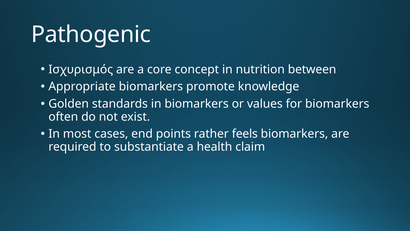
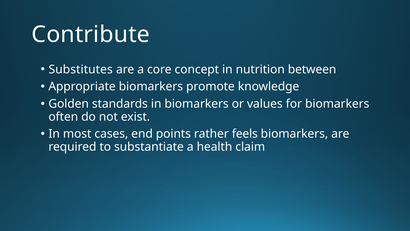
Pathogenic: Pathogenic -> Contribute (91, 34)
Ισχυρισμός: Ισχυρισμός -> Substitutes (81, 69)
